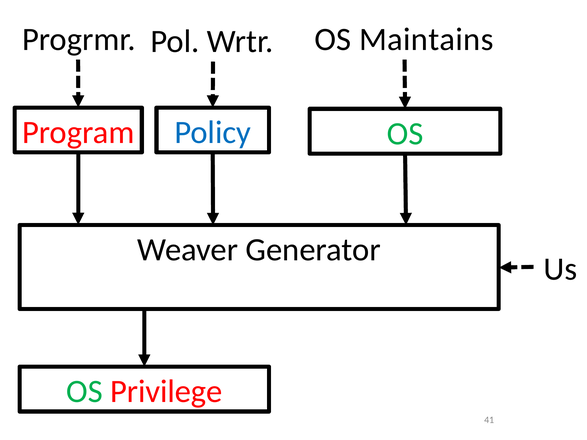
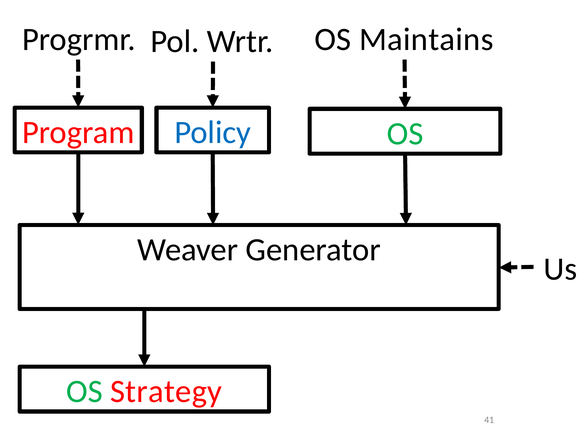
Privilege: Privilege -> Strategy (166, 392)
